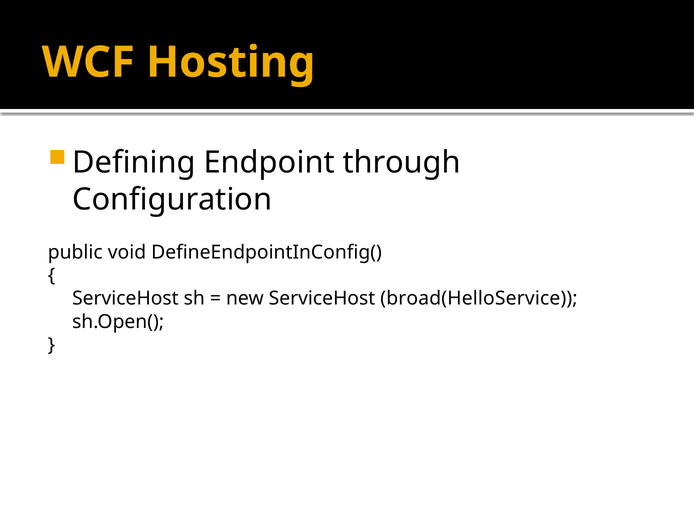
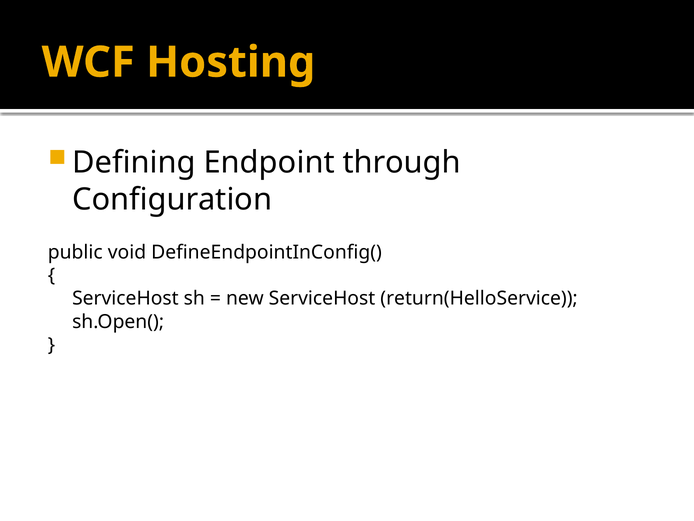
broad(HelloService: broad(HelloService -> return(HelloService (479, 298)
